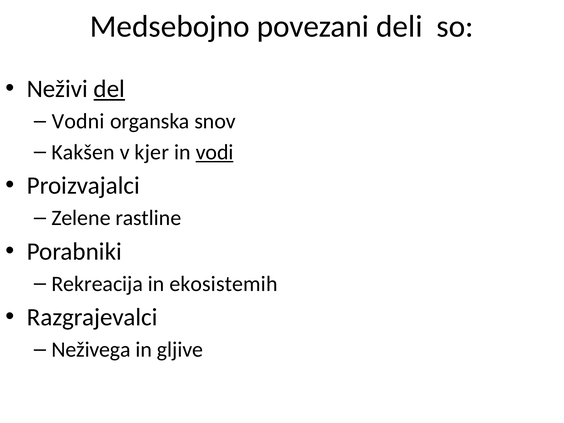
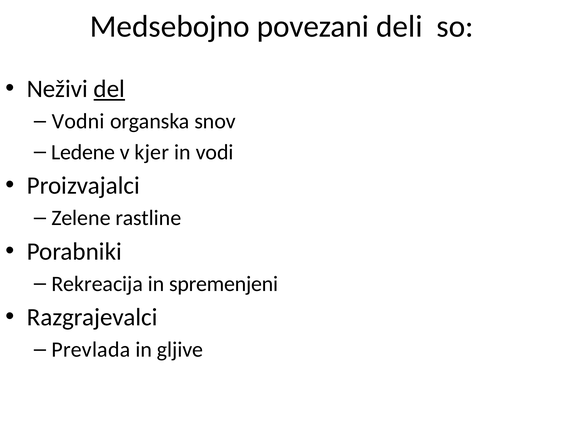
Kakšen: Kakšen -> Ledene (83, 152)
vodi underline: present -> none (215, 152)
ekosistemih: ekosistemih -> spremenjeni (224, 284)
Neživega: Neživega -> Prevlada (91, 350)
